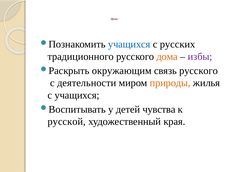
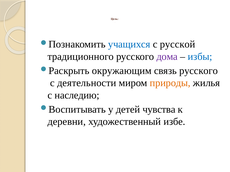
русских: русских -> русской (178, 44)
дома colour: orange -> purple (167, 57)
избы colour: purple -> blue (200, 57)
с учащихся: учащихся -> наследию (77, 95)
русской: русской -> деревни (67, 122)
края: края -> избе (174, 122)
